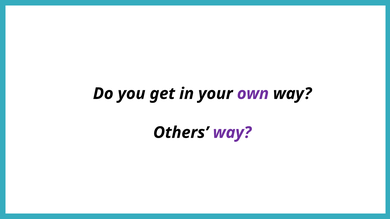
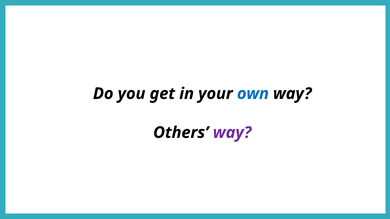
own colour: purple -> blue (253, 94)
